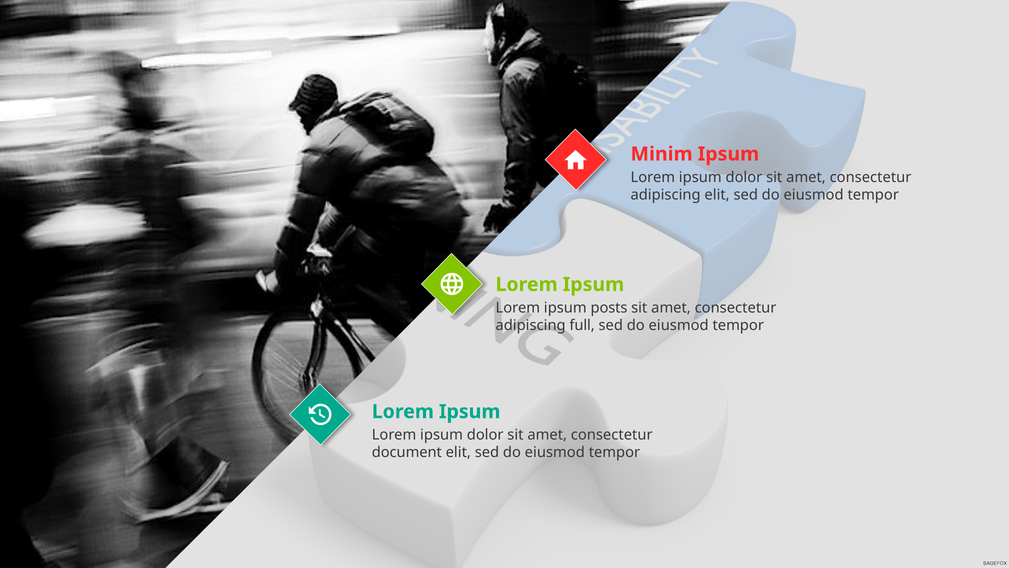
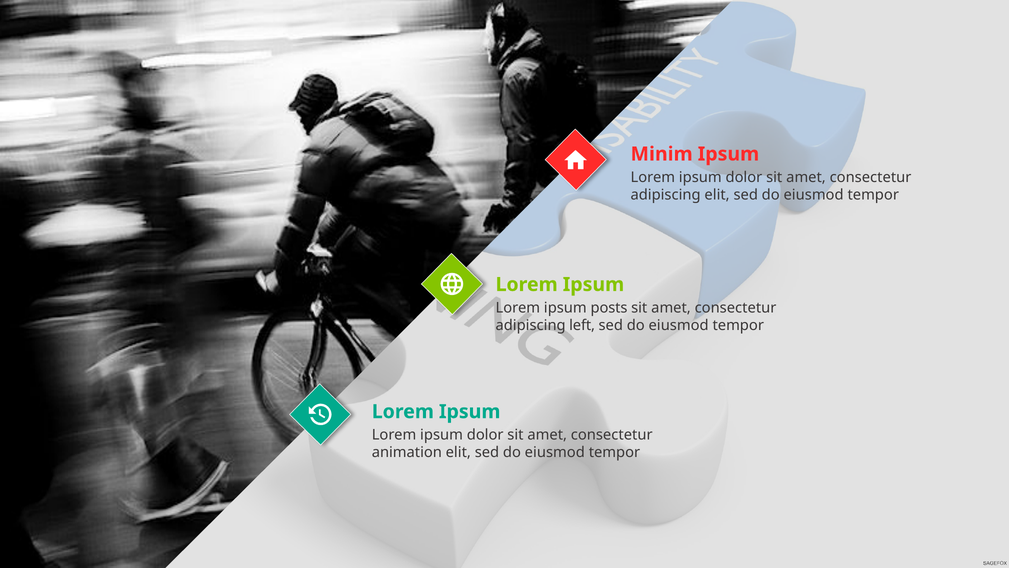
full: full -> left (582, 325)
document: document -> animation (407, 452)
